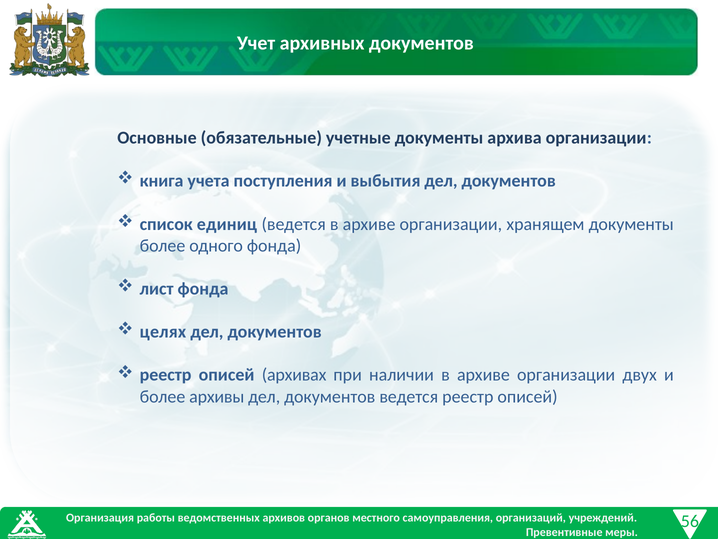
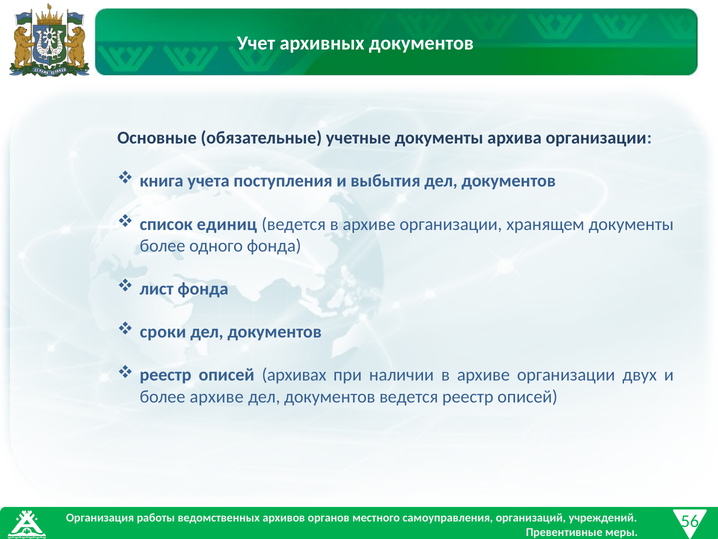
целях: целях -> сроки (163, 332)
более архивы: архивы -> архиве (217, 396)
